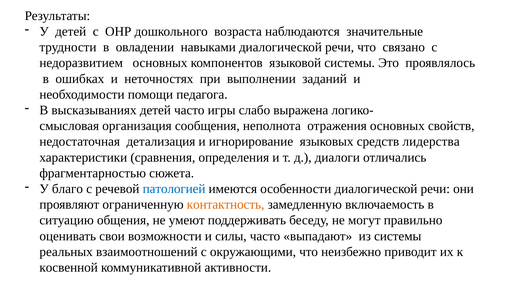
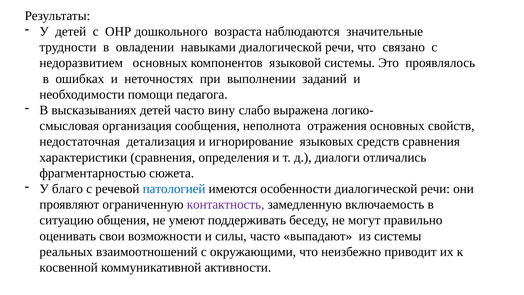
игры: игры -> вину (222, 110)
средств лидерства: лидерства -> сравнения (431, 142)
контактность colour: orange -> purple (226, 204)
